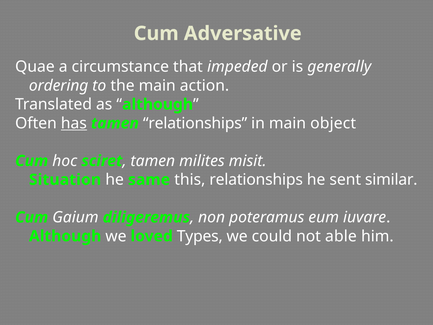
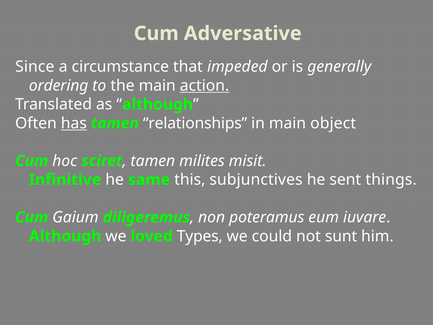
Quae: Quae -> Since (35, 67)
action underline: none -> present (204, 86)
Situation: Situation -> Infinitive (65, 180)
this relationships: relationships -> subjunctives (256, 180)
similar: similar -> things (391, 180)
able: able -> sunt (341, 236)
